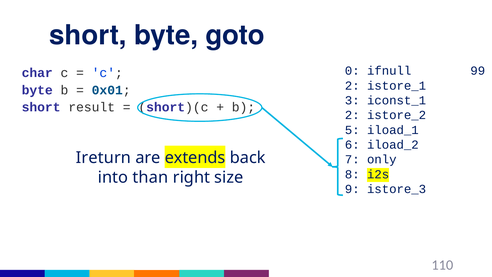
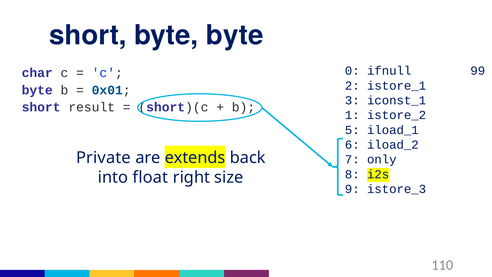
byte goto: goto -> byte (235, 35)
2: 2 -> 1 (352, 115)
Ireturn: Ireturn -> Private (103, 158)
than: than -> float (150, 177)
